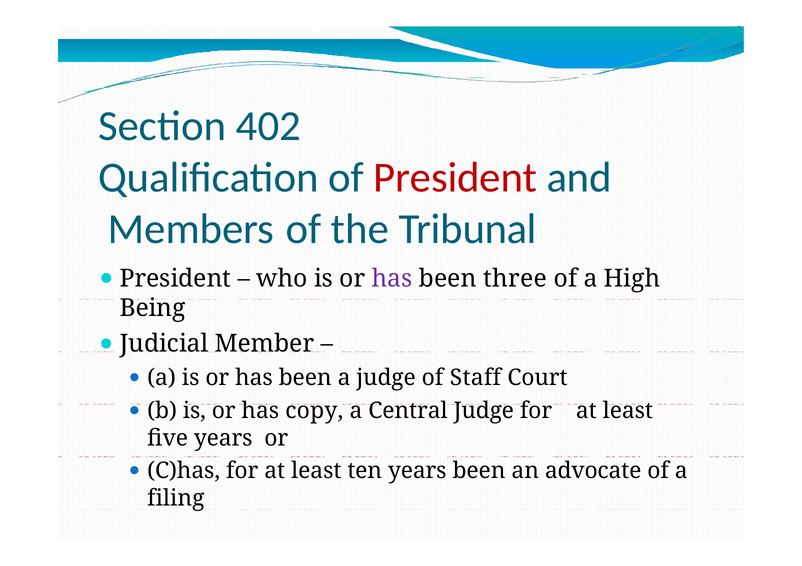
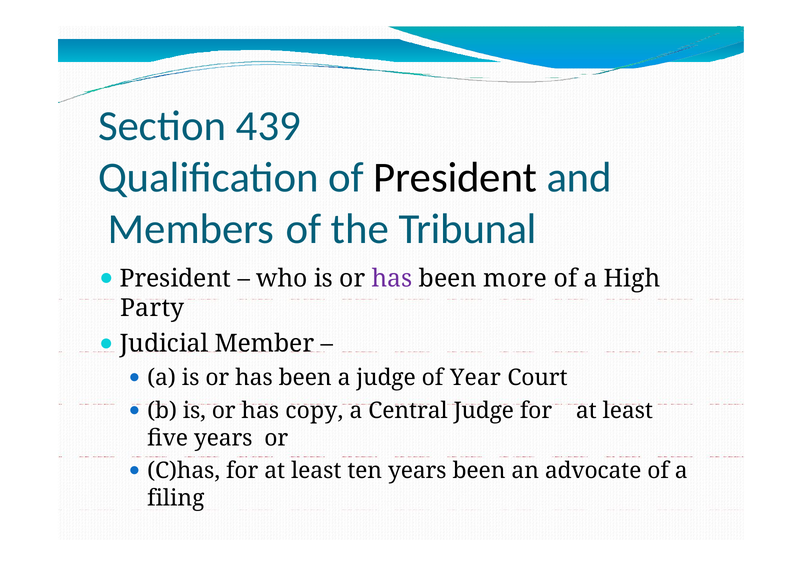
402: 402 -> 439 (268, 126)
President colour: red -> black (455, 178)
three: three -> more (515, 279)
Being: Being -> Party (152, 309)
Staff: Staff -> Year (475, 378)
